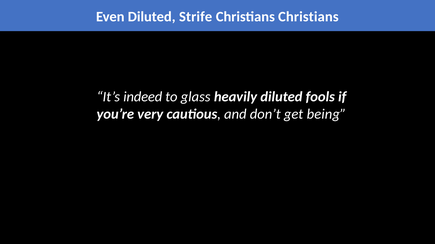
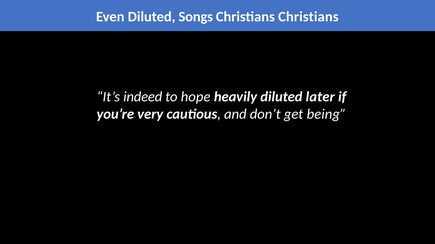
Strife: Strife -> Songs (196, 17)
glass: glass -> hope (196, 97)
fools: fools -> later (320, 97)
